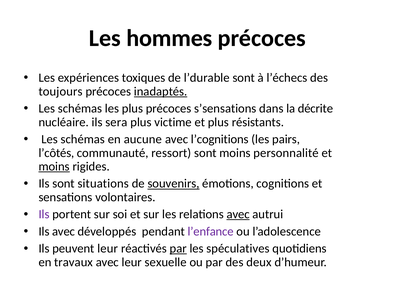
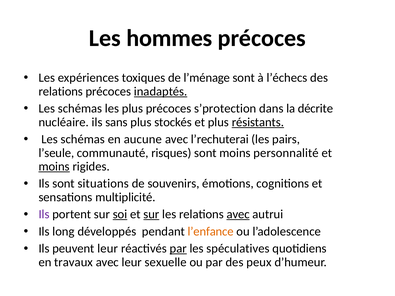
l’durable: l’durable -> l’ménage (207, 78)
toujours: toujours -> relations (61, 91)
s’sensations: s’sensations -> s’protection (225, 109)
sera: sera -> sans (116, 122)
victime: victime -> stockés (173, 122)
résistants underline: none -> present (258, 122)
l’cognitions: l’cognitions -> l’rechuterai (220, 139)
l’côtés: l’côtés -> l’seule (56, 153)
ressort: ressort -> risques (171, 153)
souvenirs underline: present -> none (173, 184)
volontaires: volontaires -> multiplicité (125, 197)
soi underline: none -> present (120, 215)
sur underline: none -> present (151, 215)
Ils avec: avec -> long (63, 232)
l’enfance colour: purple -> orange (211, 232)
deux: deux -> peux (259, 262)
